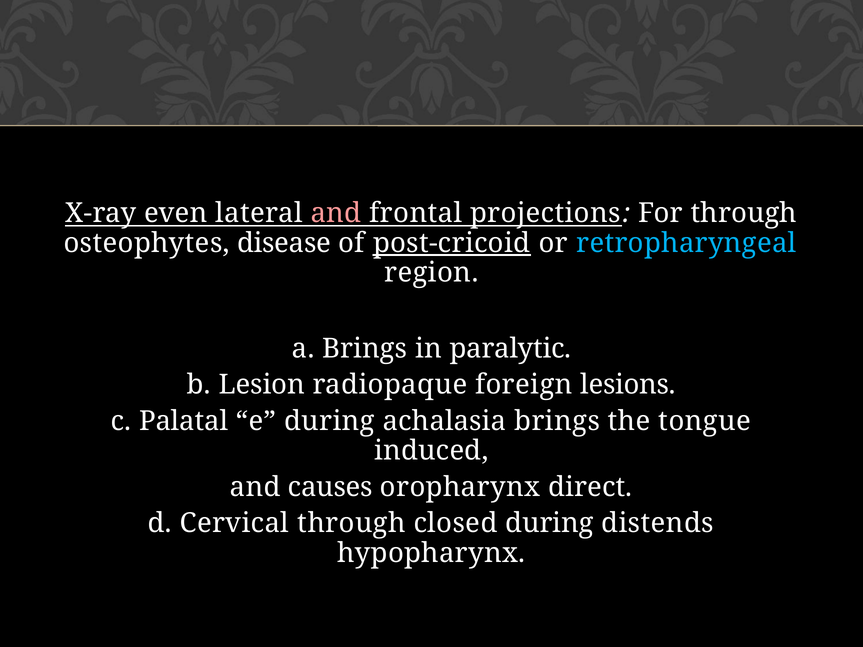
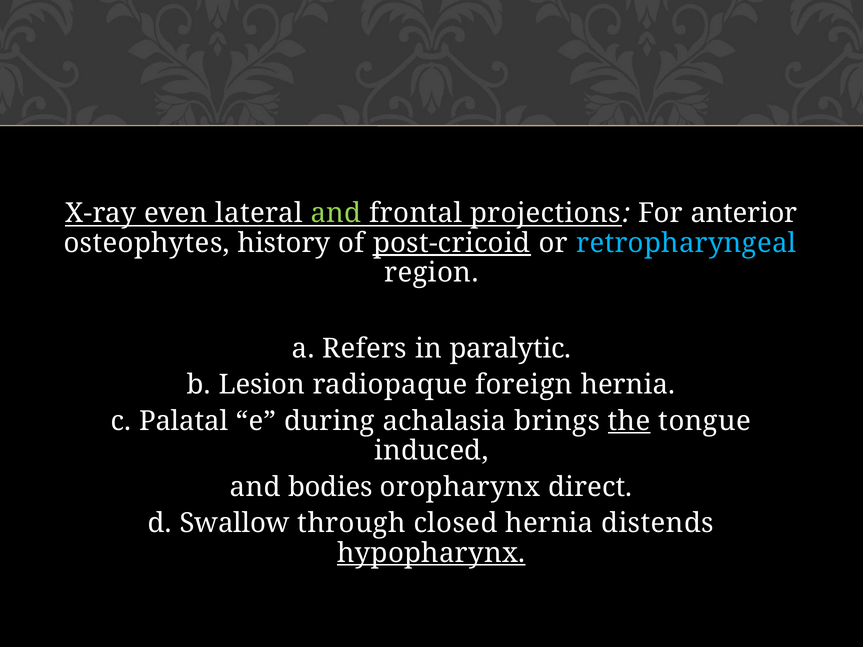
and colour: pink -> light green (336, 213)
For through: through -> anterior (744, 213)
disease: disease -> history (284, 243)
a Brings: Brings -> Refers (365, 349)
foreign lesions: lesions -> hernia (628, 385)
the underline: none -> present (629, 421)
causes: causes -> bodies (330, 487)
Cervical: Cervical -> Swallow (235, 523)
closed during: during -> hernia (549, 523)
hypopharynx underline: none -> present (431, 553)
